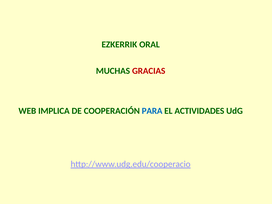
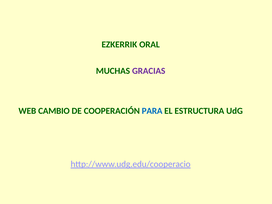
GRACIAS colour: red -> purple (149, 71)
IMPLICA: IMPLICA -> CAMBIO (54, 111)
ACTIVIDADES: ACTIVIDADES -> ESTRUCTURA (199, 111)
